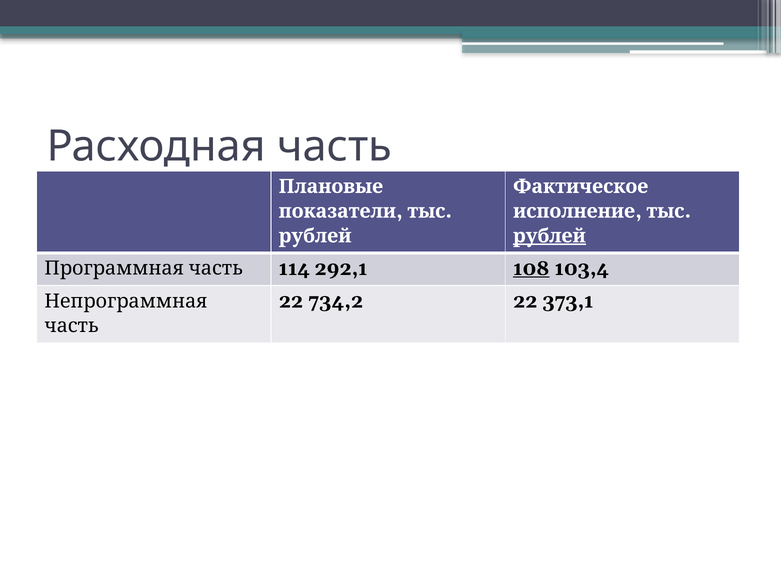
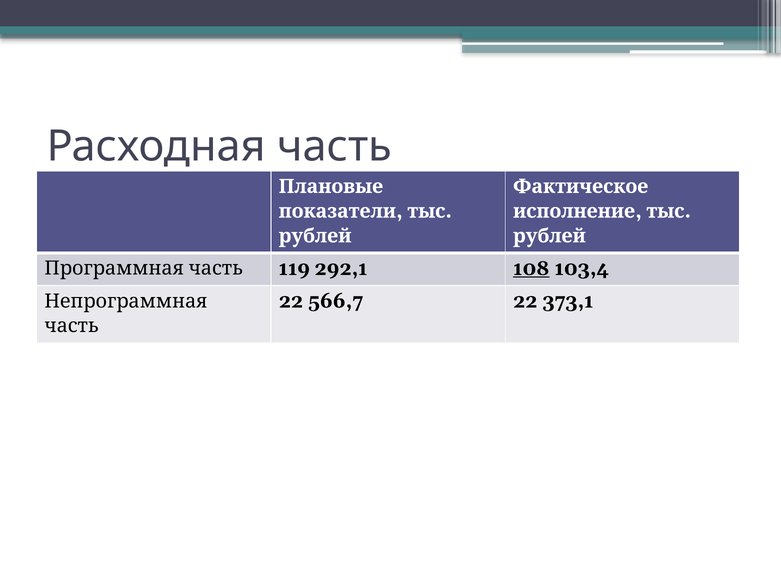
рублей underline: present -> none (549, 236)
114: 114 -> 119 (294, 268)
734,2: 734,2 -> 566,7 (336, 301)
